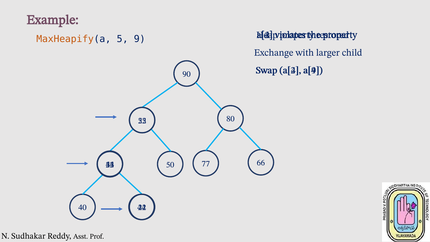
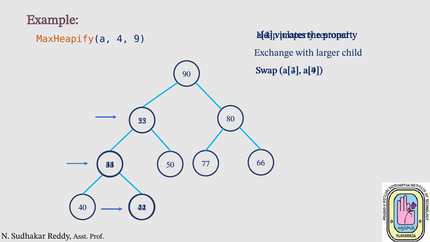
5: 5 -> 4 (122, 39)
